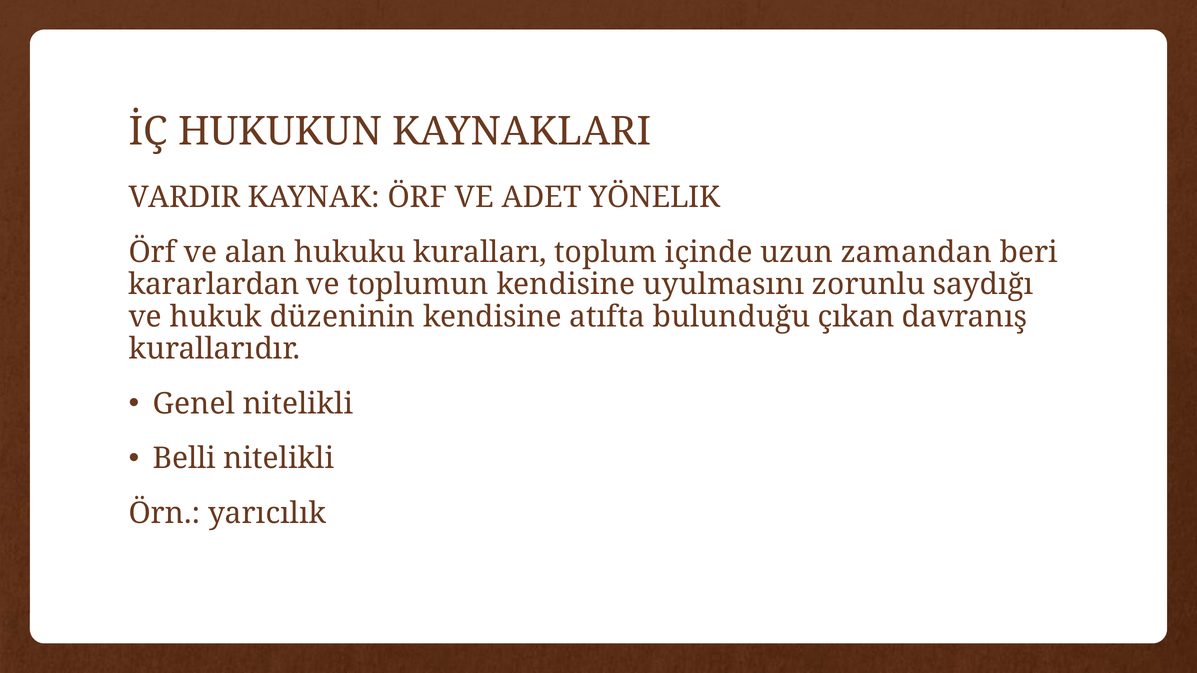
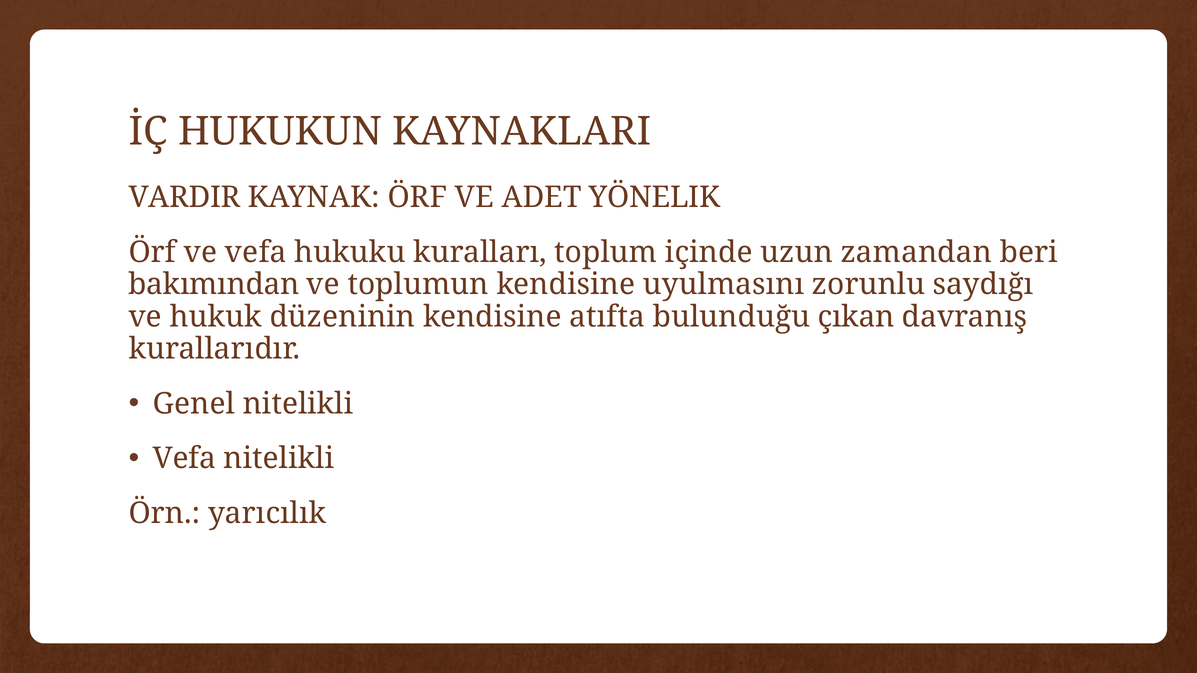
ve alan: alan -> vefa (256, 252)
kararlardan: kararlardan -> bakımından (214, 285)
Belli: Belli -> Vefa (184, 459)
